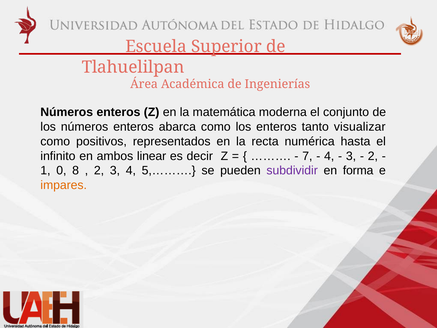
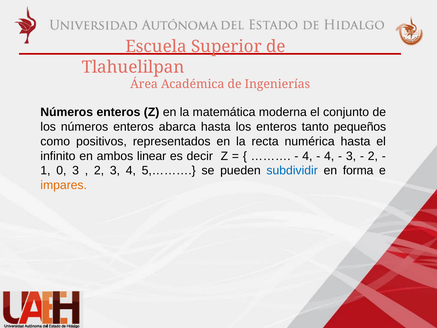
abarca como: como -> hasta (216, 127)
visualizar: visualizar -> pequeños (360, 127)
7: 7 -> 4 (307, 156)
0 8: 8 -> 3 (76, 170)
subdividir colour: purple -> blue (292, 170)
